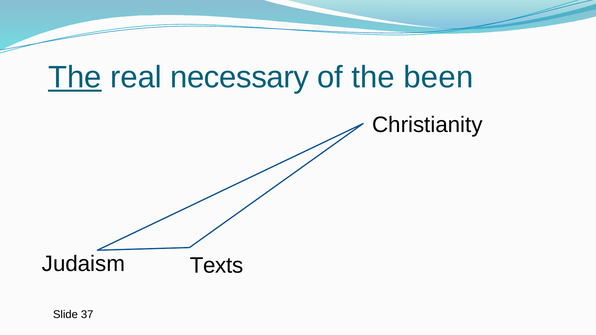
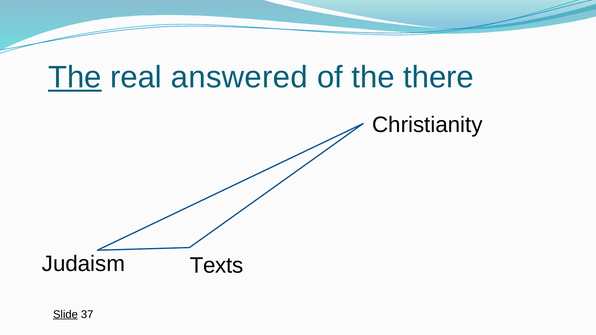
necessary: necessary -> answered (239, 77)
been: been -> there (439, 77)
Slide underline: none -> present (65, 315)
